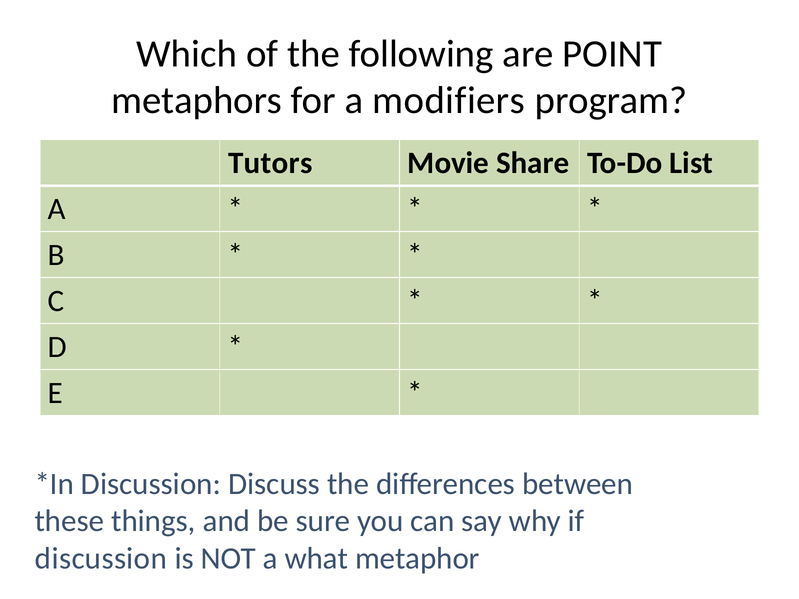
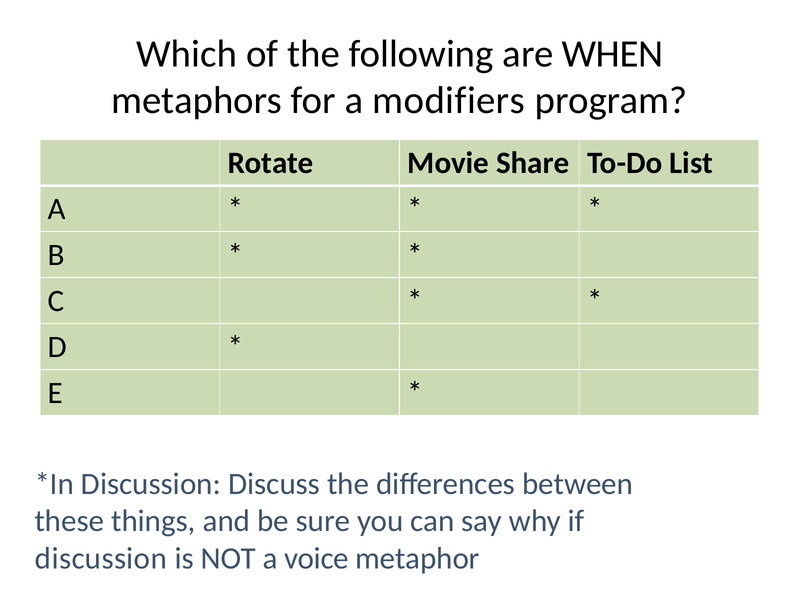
POINT: POINT -> WHEN (612, 54)
Tutors: Tutors -> Rotate (271, 163)
what: what -> voice (316, 559)
